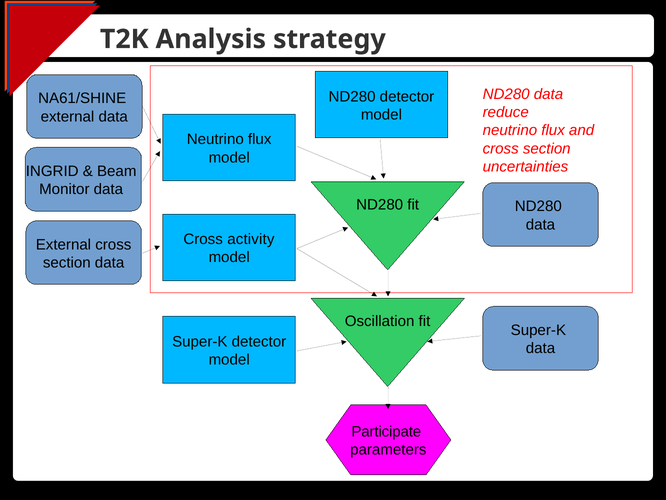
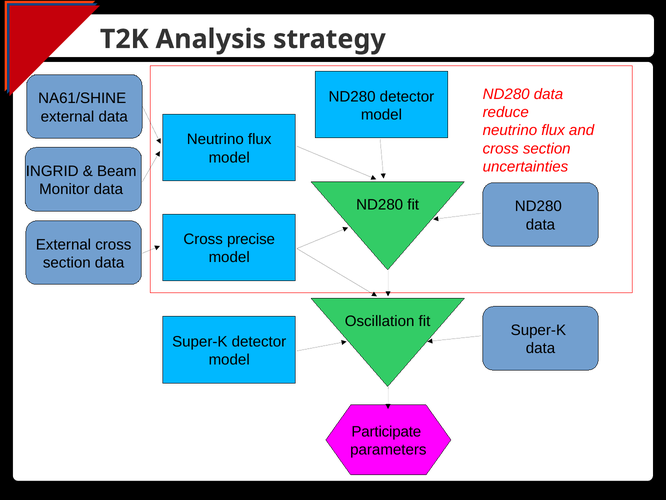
activity: activity -> precise (251, 239)
